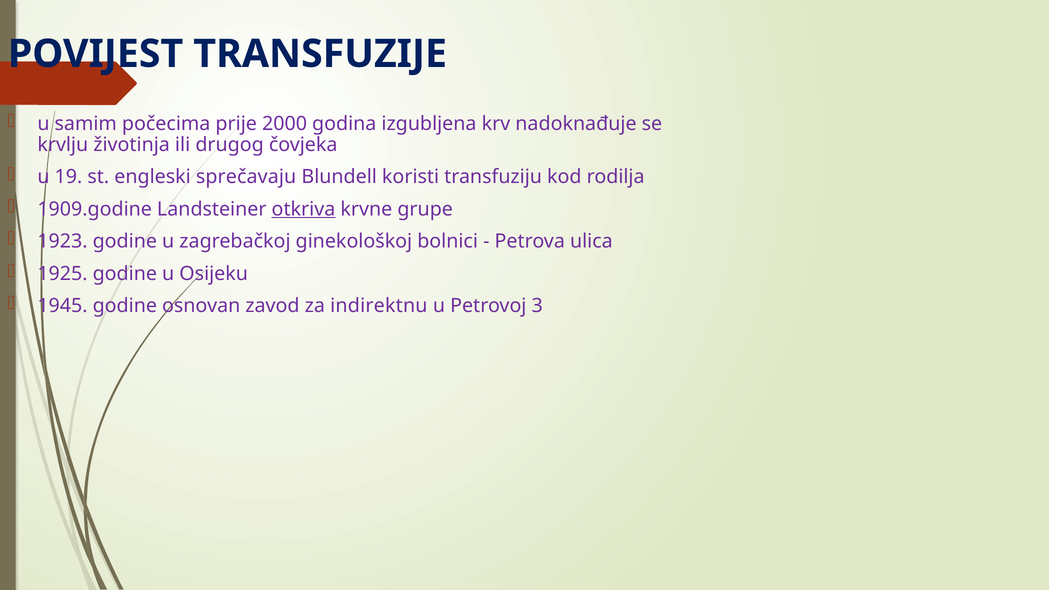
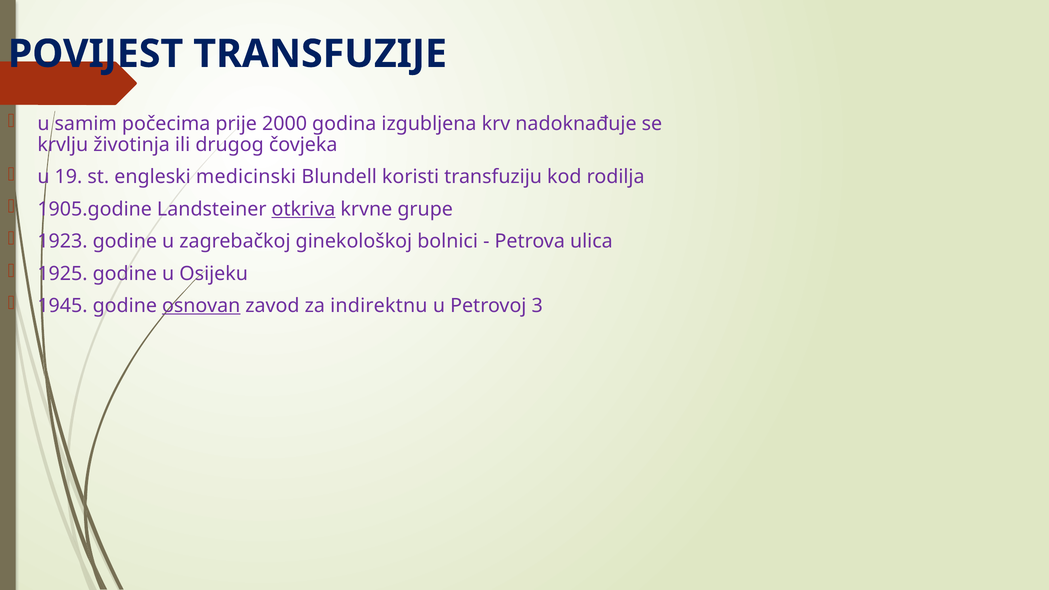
sprečavaju: sprečavaju -> medicinski (246, 177)
1909.godine: 1909.godine -> 1905.godine (95, 209)
osnovan underline: none -> present (201, 306)
